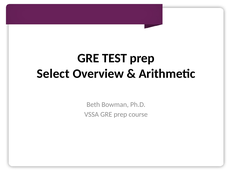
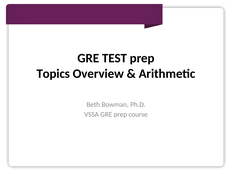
Select: Select -> Topics (53, 74)
